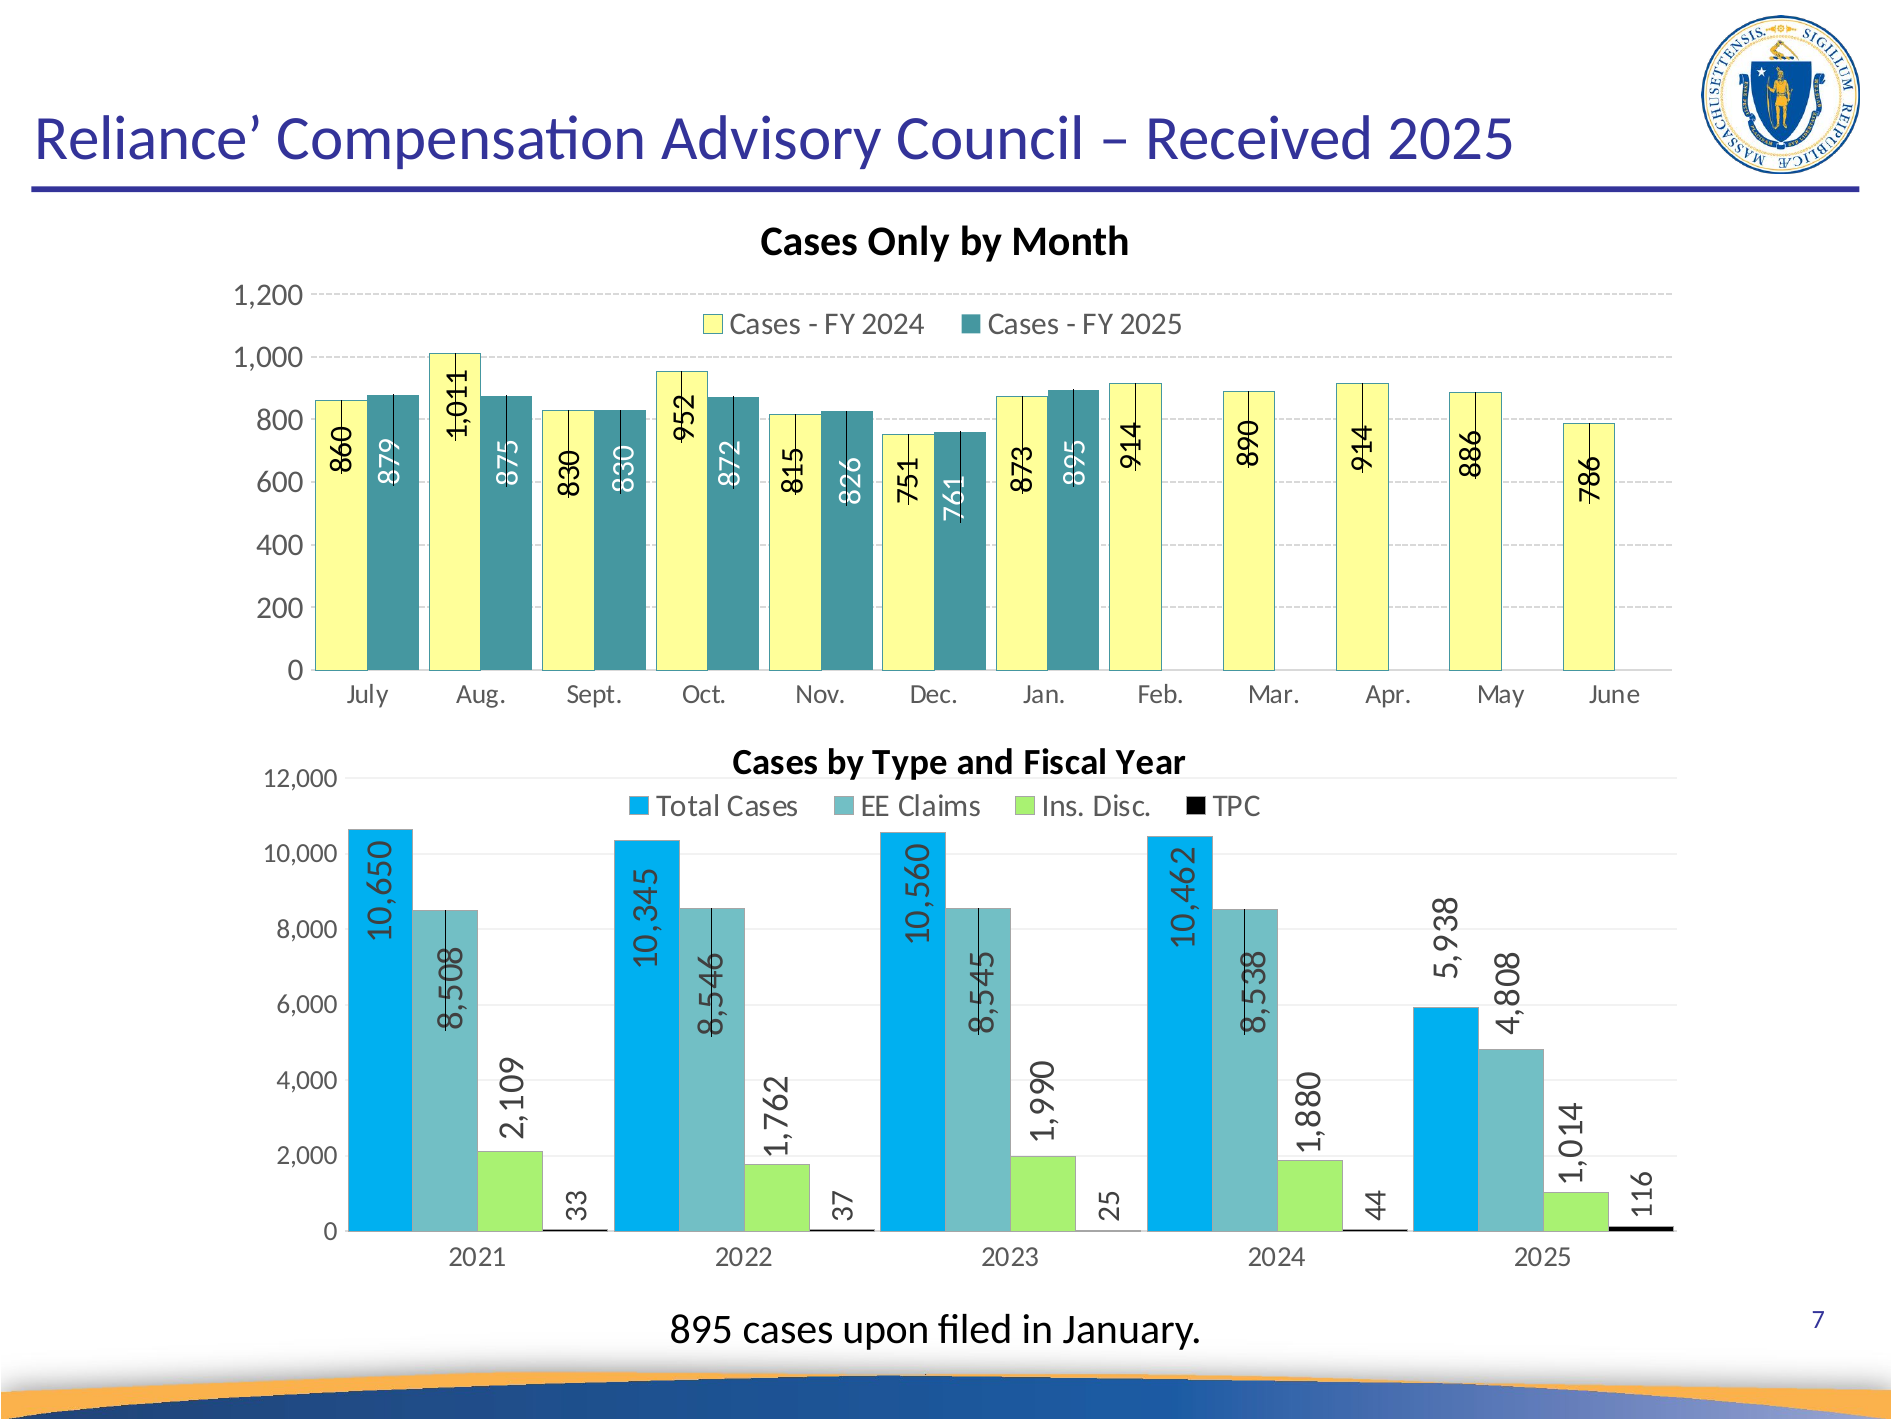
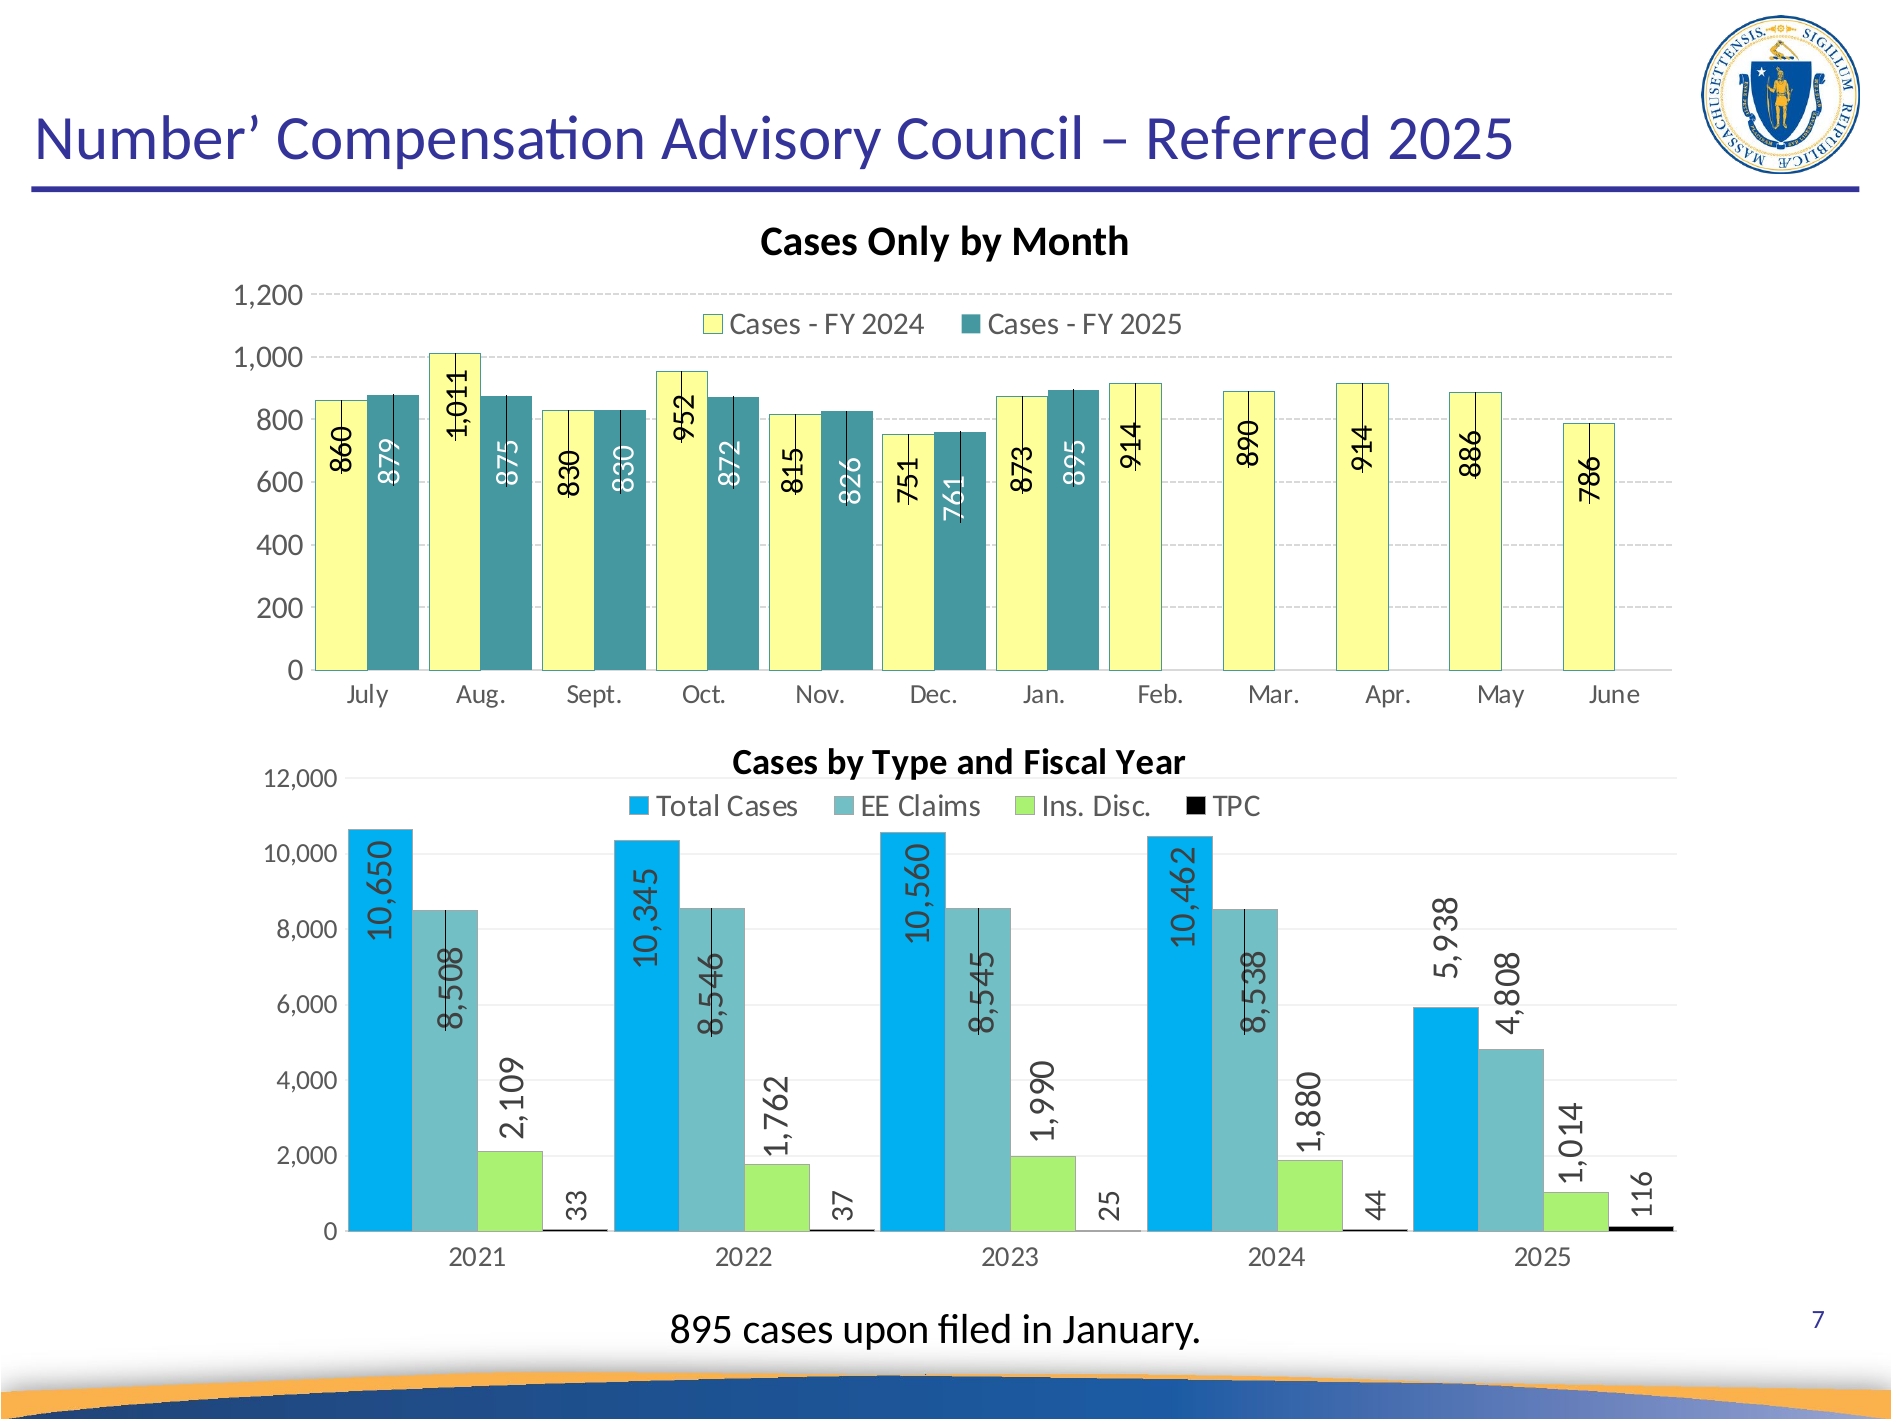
Reliance: Reliance -> Number (148, 138)
Received: Received -> Referred (1259, 138)
